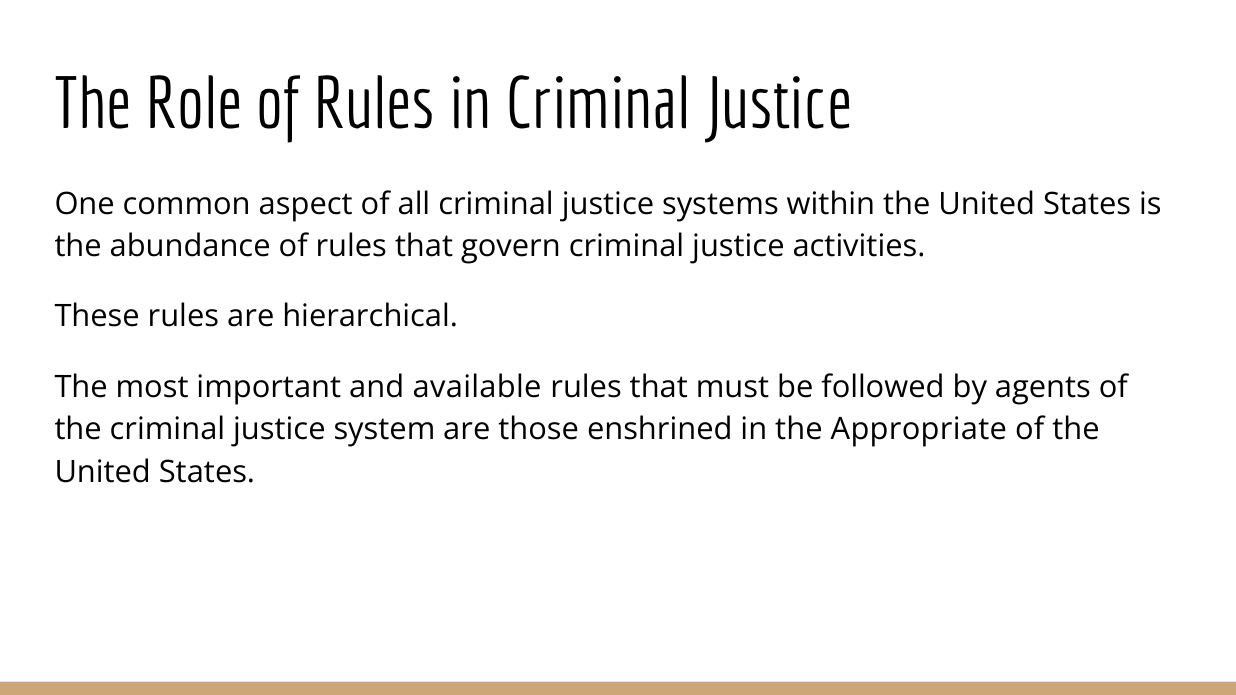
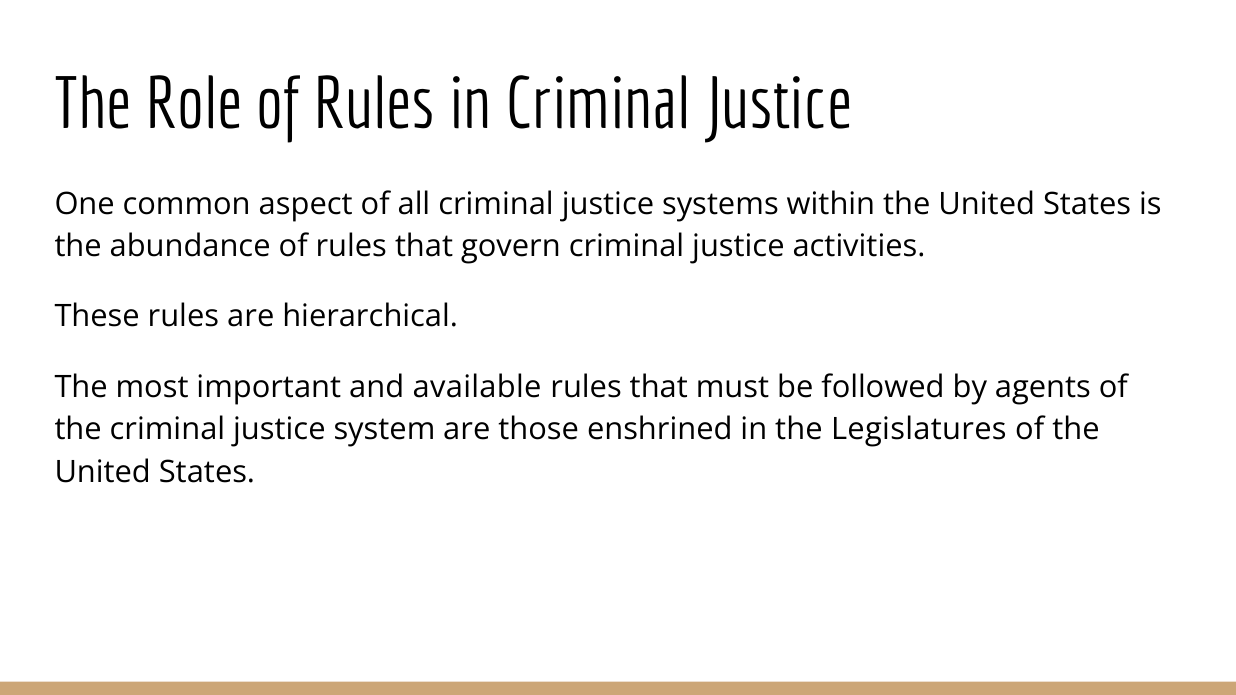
Appropriate: Appropriate -> Legislatures (919, 430)
